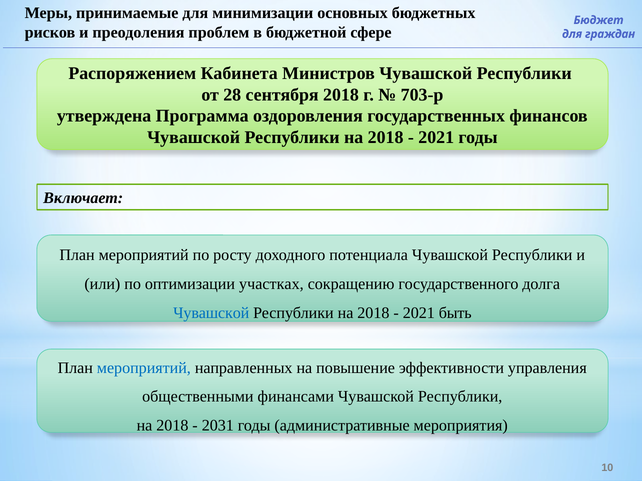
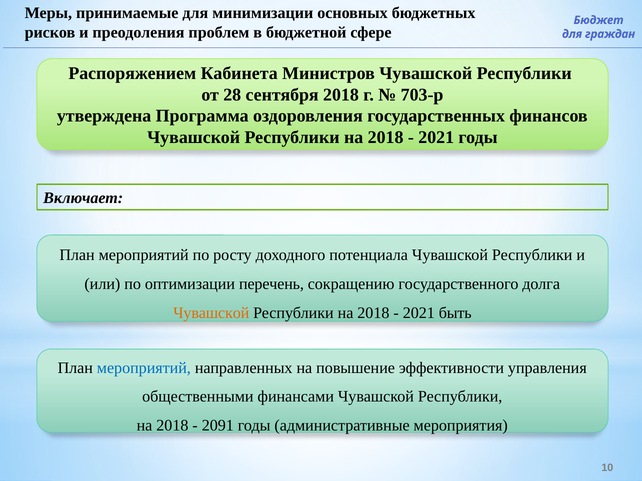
участках: участках -> перечень (271, 284)
Чувашской colour: blue -> orange (211, 313)
2031: 2031 -> 2091 (218, 426)
